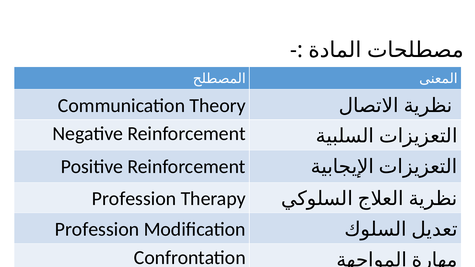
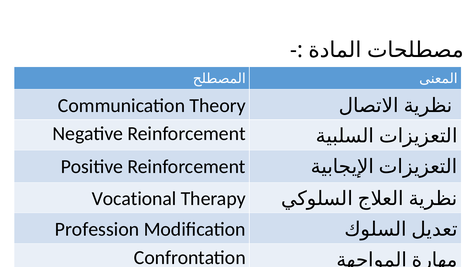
Profession: Profession -> Vocational (134, 199)
